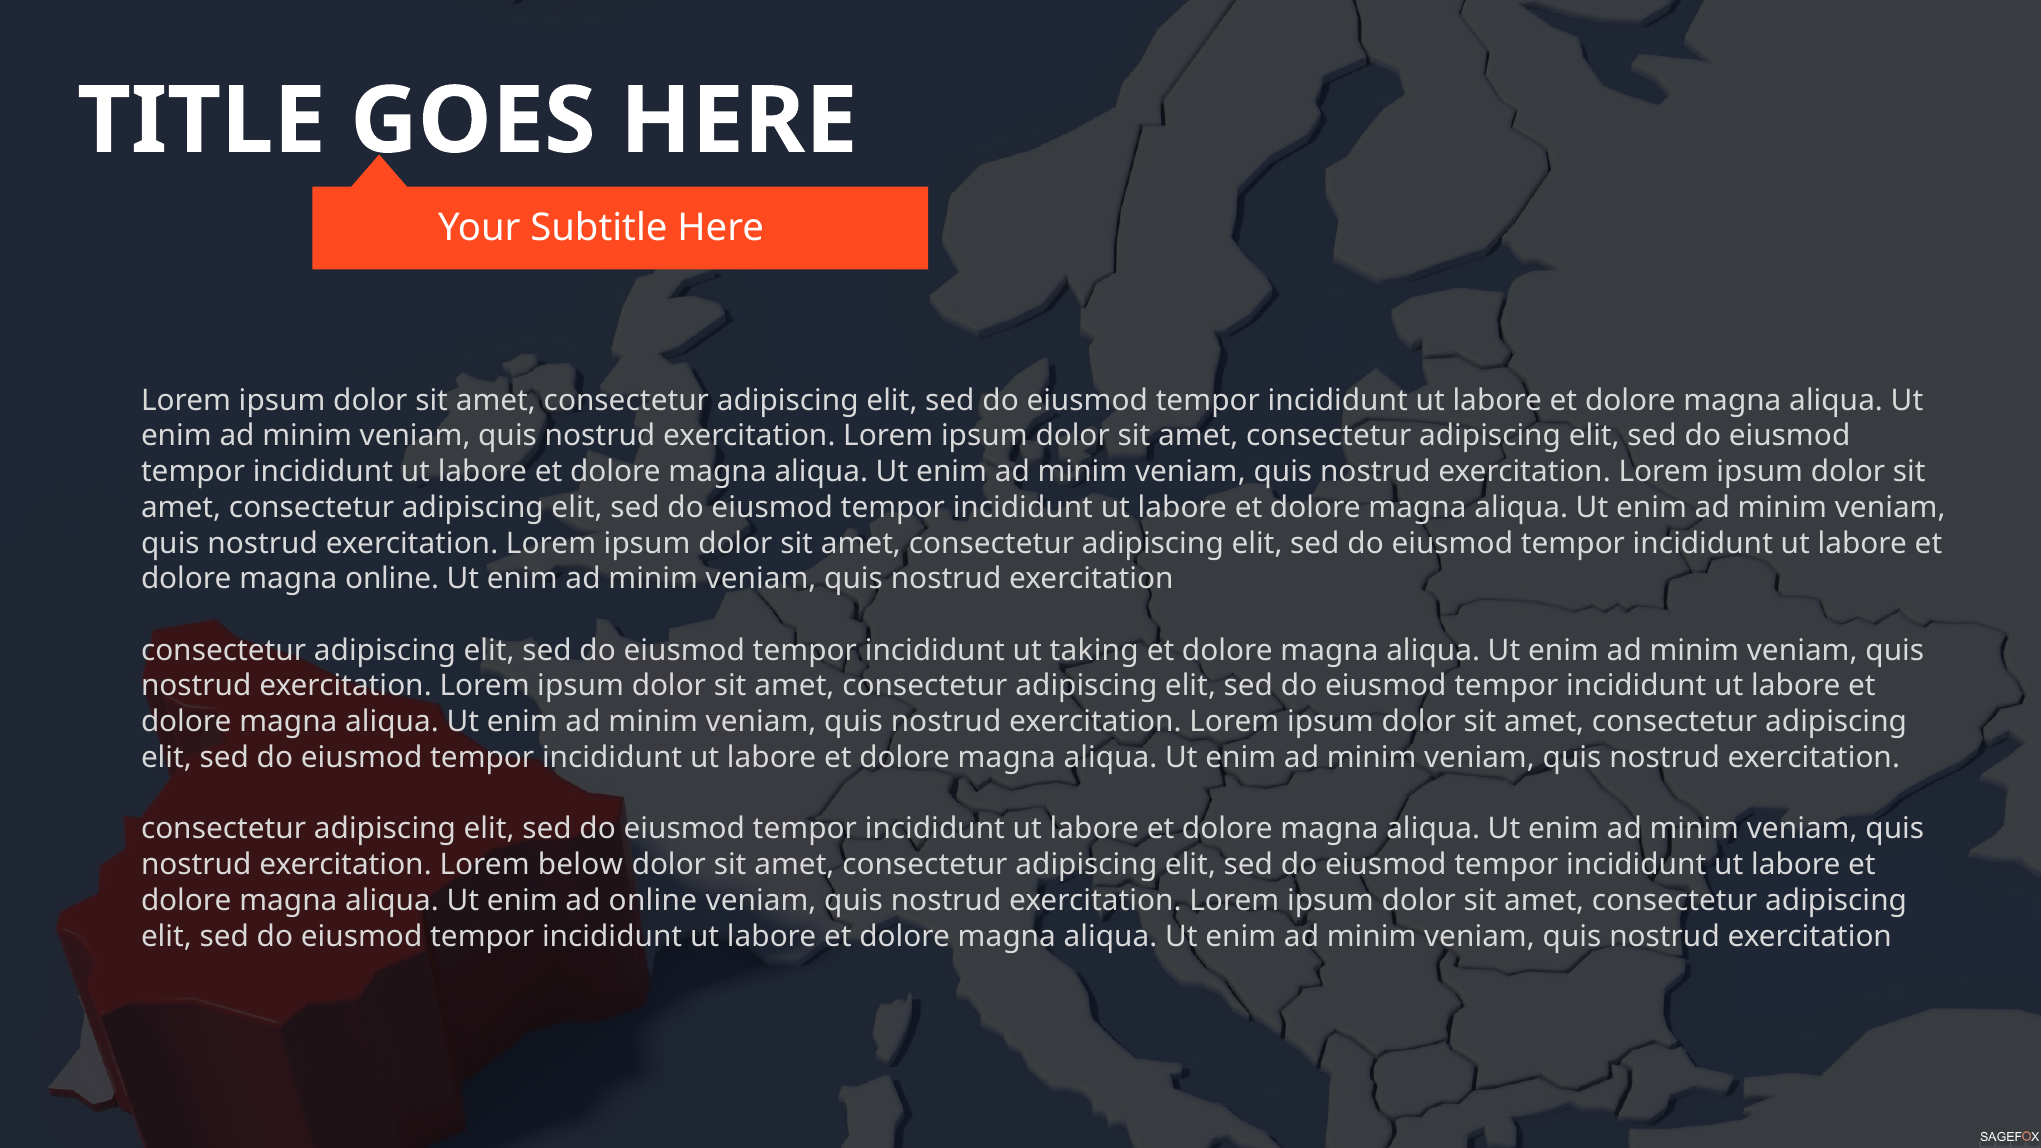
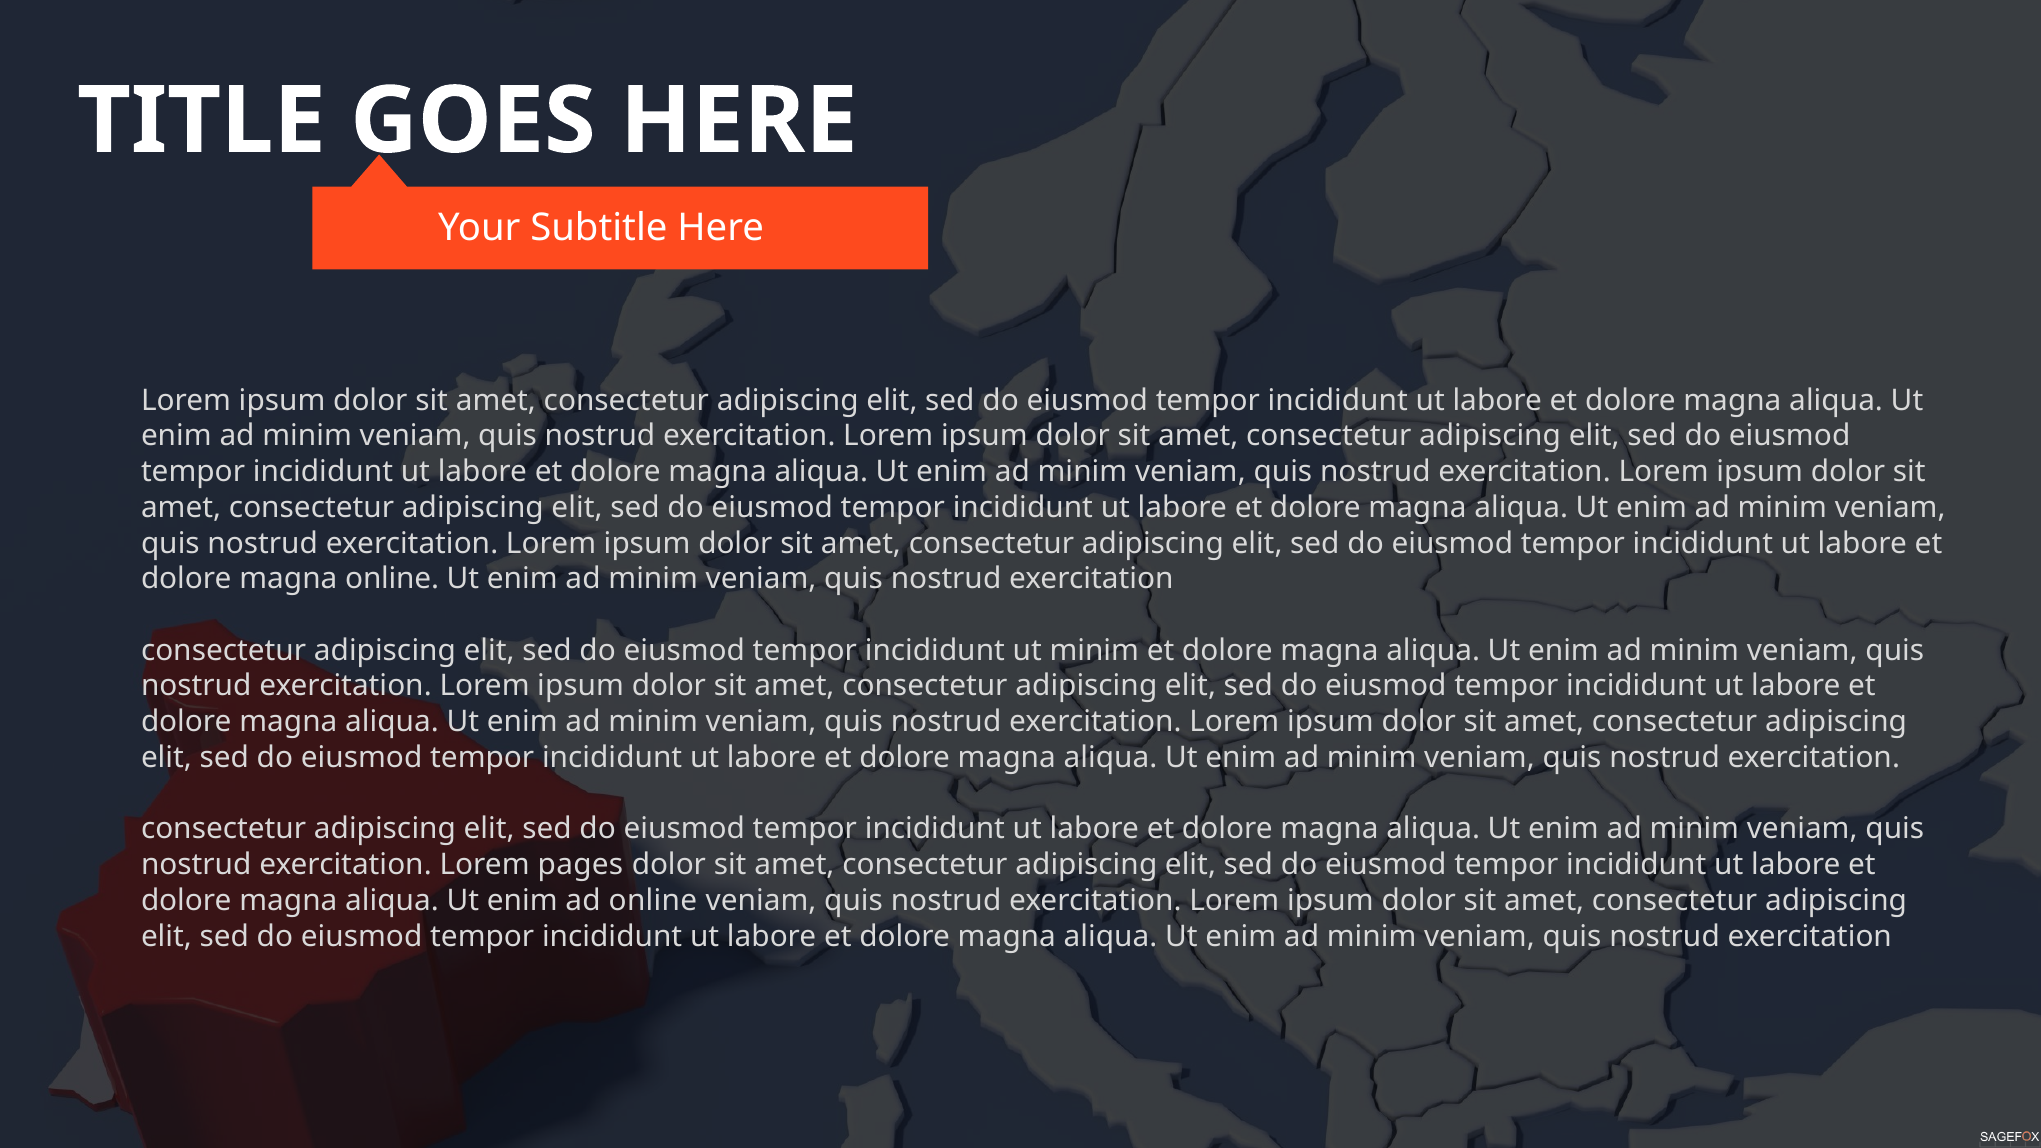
ut taking: taking -> minim (1094, 650)
below: below -> pages (580, 865)
